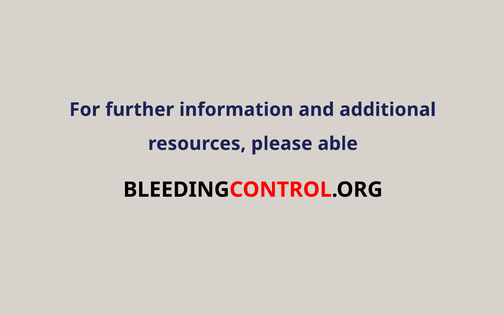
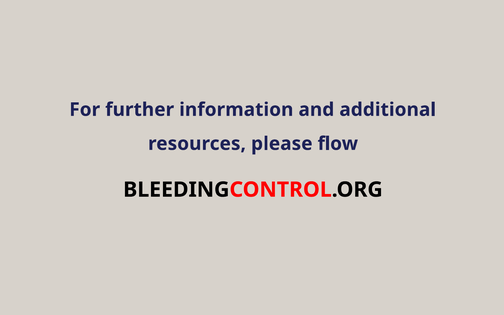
able: able -> flow (338, 144)
